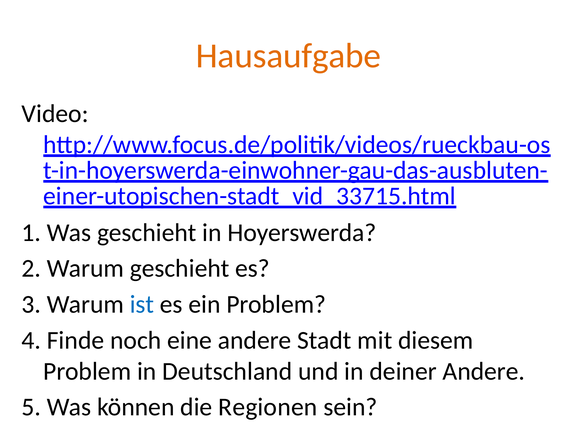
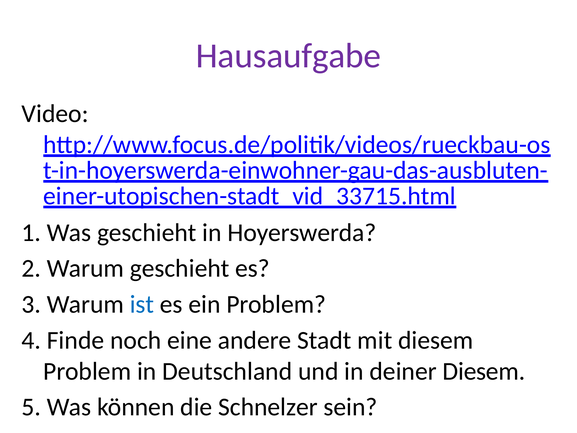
Hausaufgabe colour: orange -> purple (288, 56)
deiner Andere: Andere -> Diesem (484, 371)
Regionen: Regionen -> Schnelzer (268, 407)
